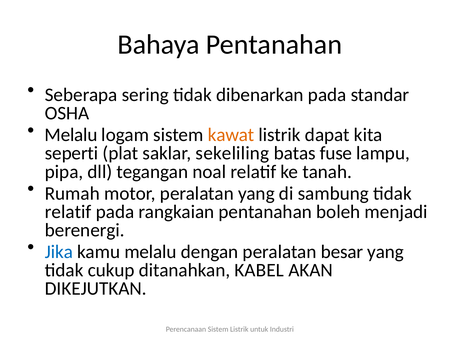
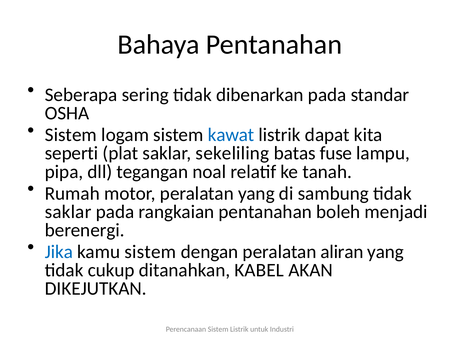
Melalu: Melalu -> Sistem (71, 135)
kawat colour: orange -> blue (231, 135)
relatif: relatif -> saklar (68, 212)
kamu melalu: melalu -> sistem (150, 252)
besar: besar -> aliran (342, 252)
